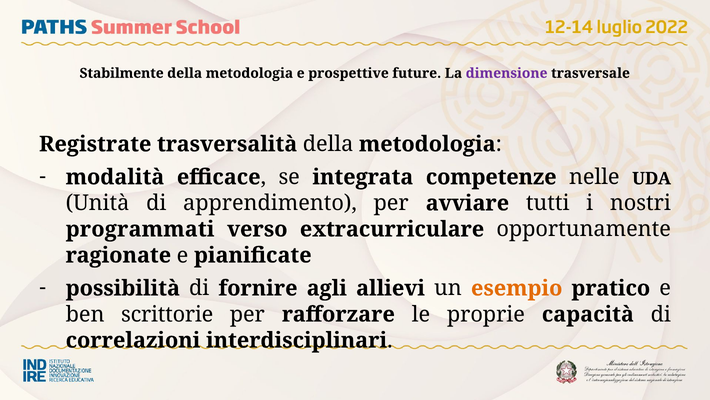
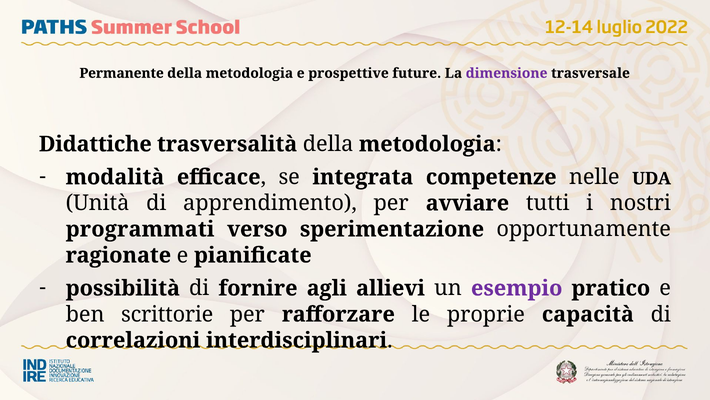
Stabilmente: Stabilmente -> Permanente (122, 73)
Registrate: Registrate -> Didattiche (95, 144)
extracurriculare: extracurriculare -> sperimentazione (392, 229)
esempio colour: orange -> purple (517, 288)
